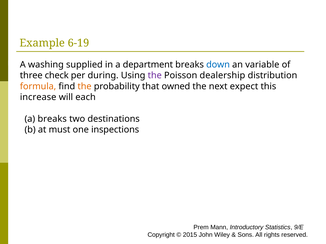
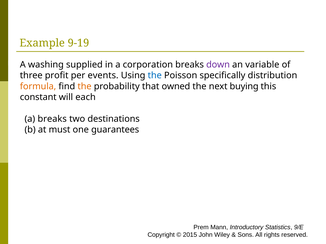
6-19: 6-19 -> 9-19 (78, 43)
department: department -> corporation (148, 65)
down colour: blue -> purple (218, 65)
check: check -> profit (57, 76)
during: during -> events (103, 76)
the colour: purple -> blue (155, 76)
dealership: dealership -> specifically (222, 76)
expect: expect -> buying (244, 86)
increase: increase -> constant (38, 97)
inspections: inspections -> guarantees (115, 130)
